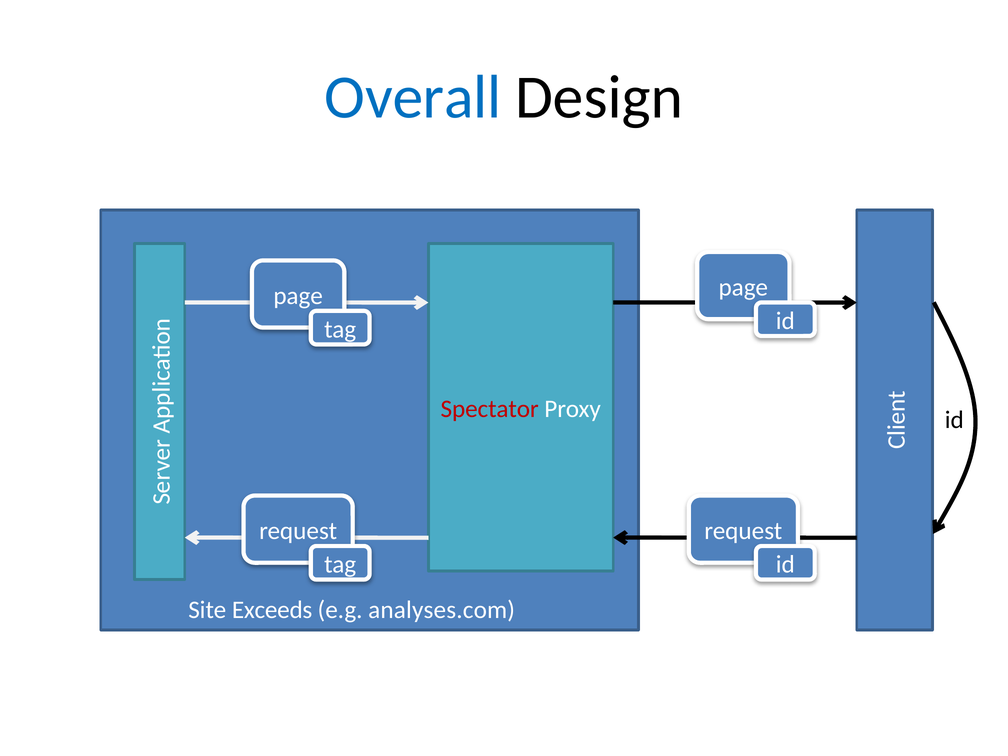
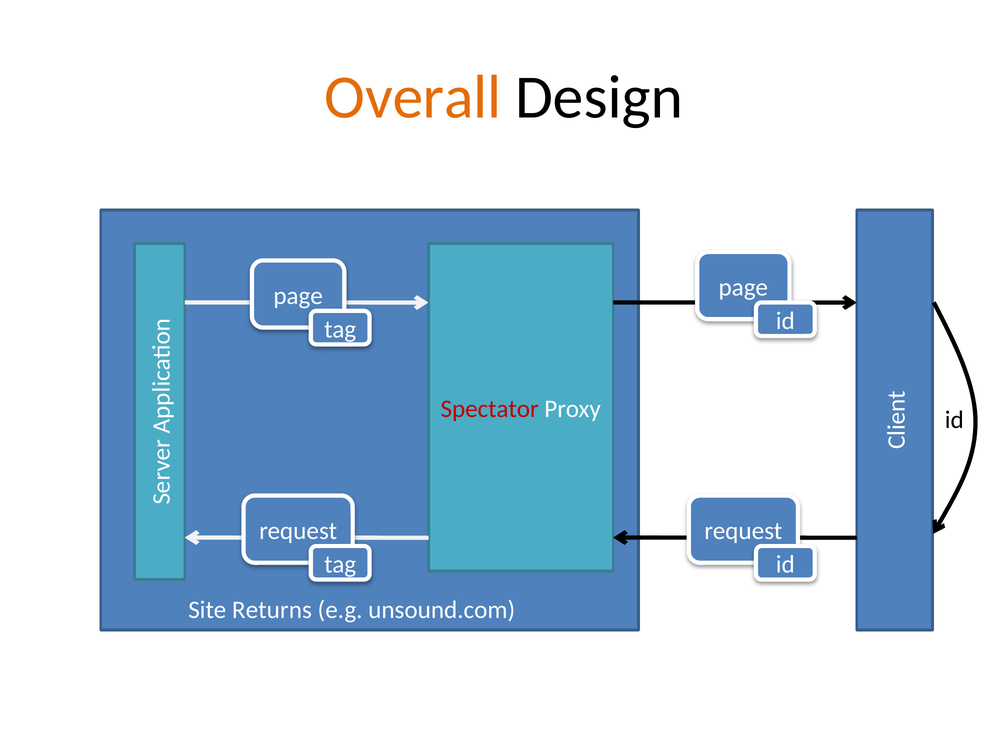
Overall colour: blue -> orange (413, 98)
Exceeds: Exceeds -> Returns (272, 610)
analyses.com: analyses.com -> unsound.com (442, 610)
